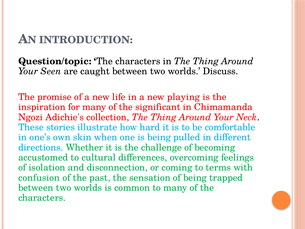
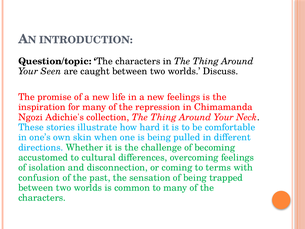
new playing: playing -> feelings (184, 97)
significant: significant -> repression (158, 107)
